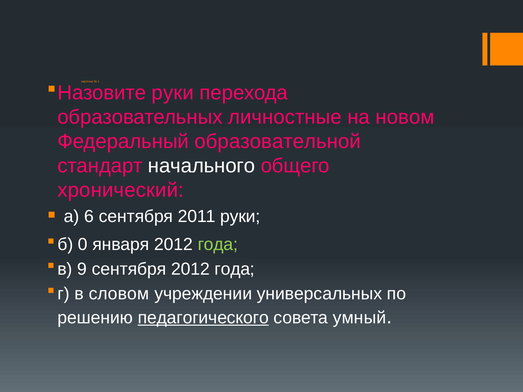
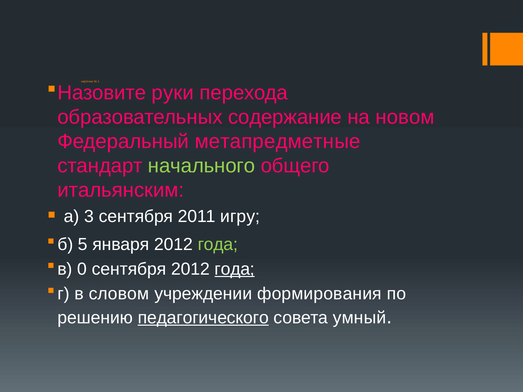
личностные: личностные -> содержание (285, 117)
образовательной: образовательной -> метапредметные (278, 142)
начального colour: white -> light green (202, 166)
хронический: хронический -> итальянским (121, 190)
6: 6 -> 3 (89, 217)
2011 руки: руки -> игру (240, 217)
0: 0 -> 5 (83, 245)
9: 9 -> 0 (82, 269)
года underline: none -> present (235, 269)
универсальных: универсальных -> формирования (319, 294)
